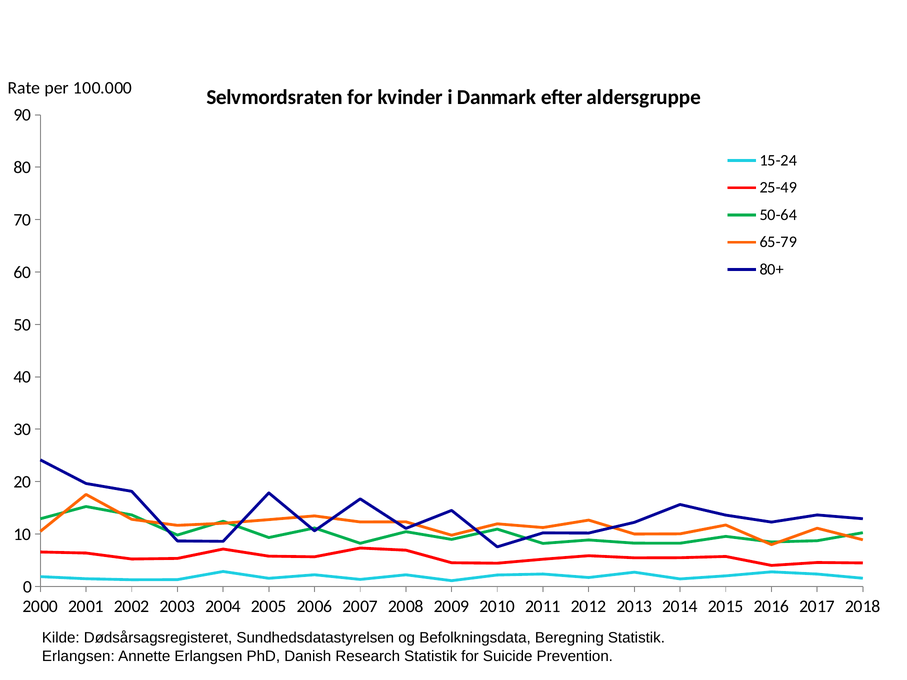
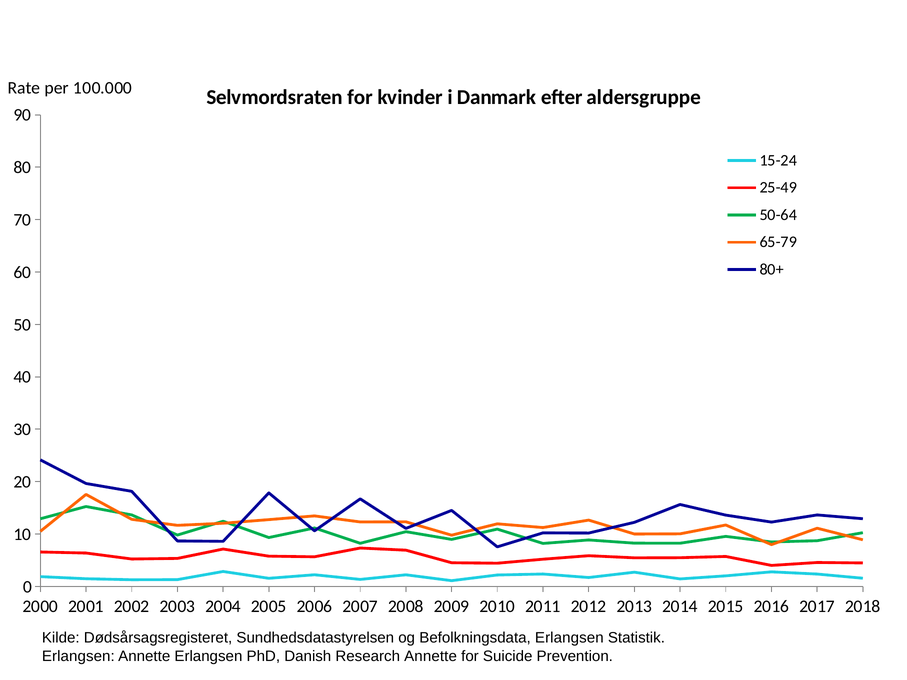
Befolkningsdata Beregning: Beregning -> Erlangsen (569, 638)
Research Statistik: Statistik -> Annette (431, 656)
